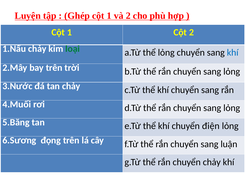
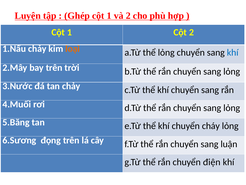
loại colour: green -> orange (73, 49)
điện: điện -> cháy (211, 126)
chuyển chảy: chảy -> điện (212, 162)
